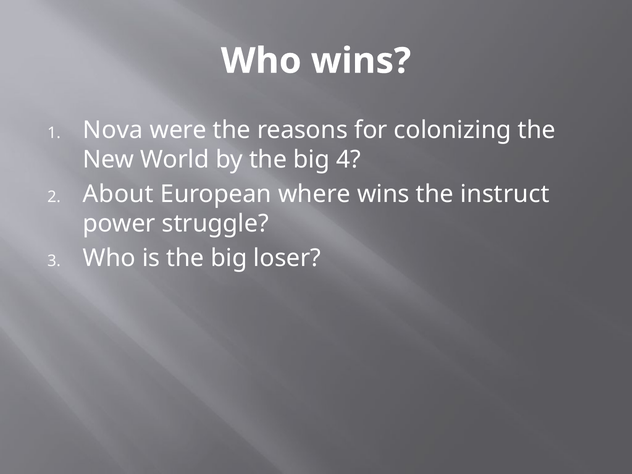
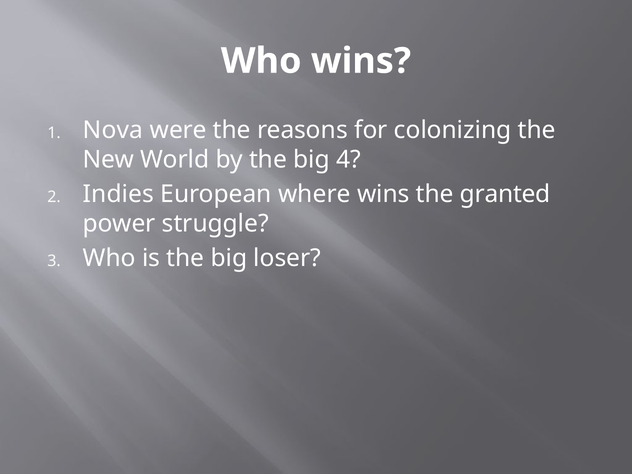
About: About -> Indies (118, 194)
instruct: instruct -> granted (505, 194)
